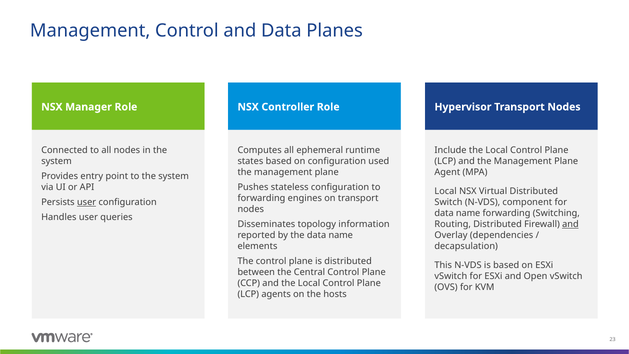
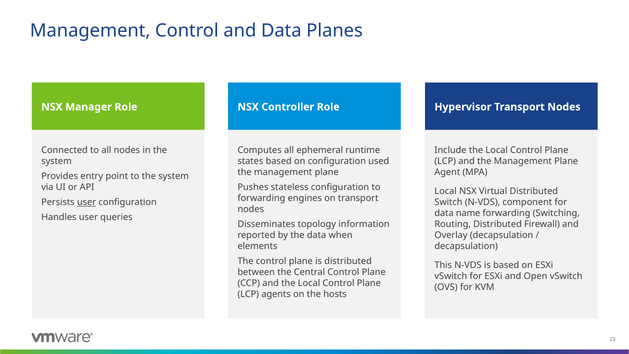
and underline: present -> none (570, 224)
Overlay dependencies: dependencies -> decapsulation (502, 235)
the data name: name -> when (341, 235)
